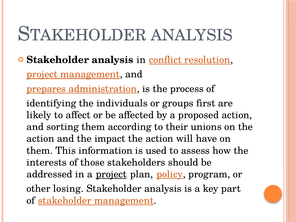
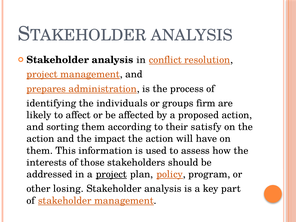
first: first -> firm (206, 103)
unions: unions -> satisfy (206, 127)
